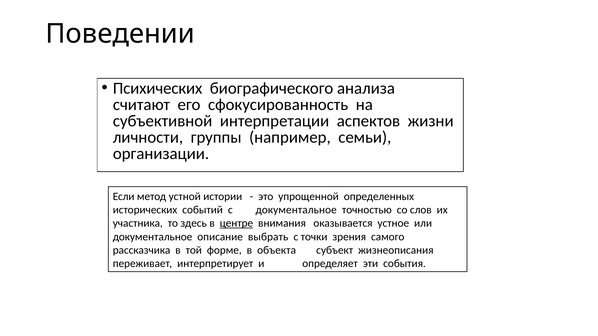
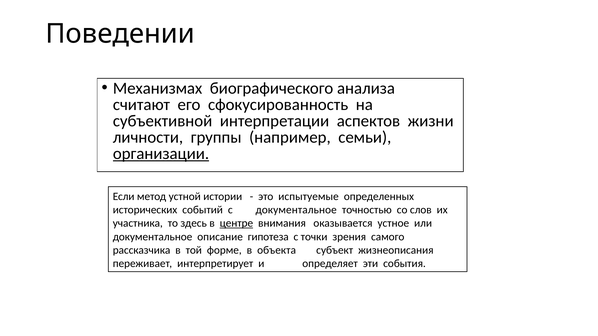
Психических: Психических -> Механизмах (158, 88)
организации underline: none -> present (161, 154)
упрощенной: упрощенной -> испытуемые (309, 197)
выбрать: выбрать -> гипотеза (268, 237)
